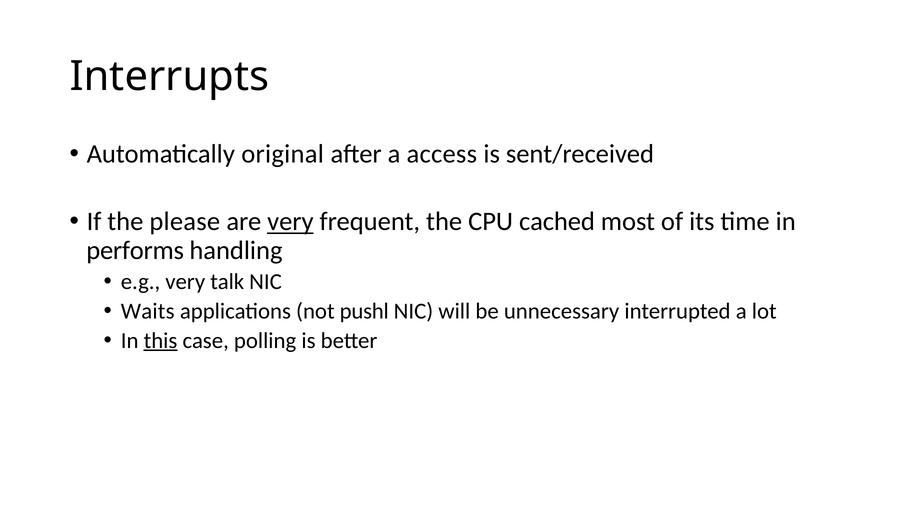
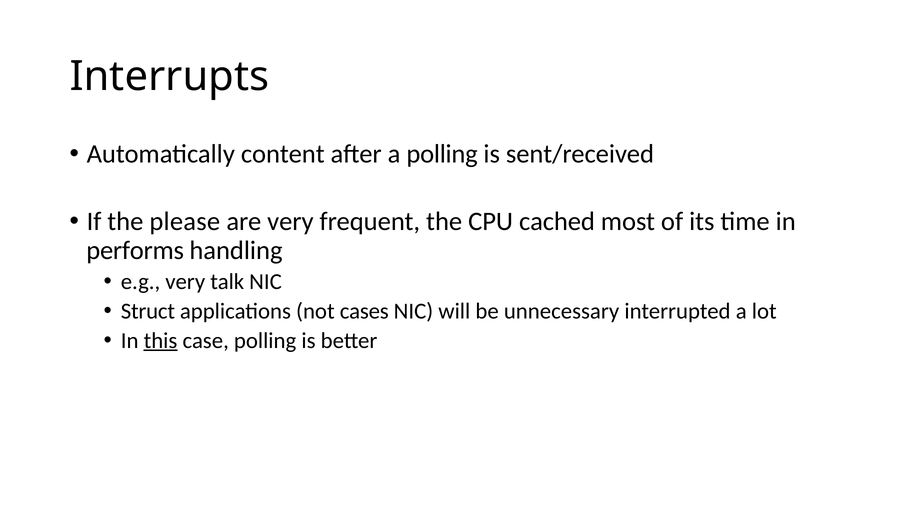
original: original -> content (283, 154)
a access: access -> polling (442, 154)
very underline: present -> none (290, 222)
Waits: Waits -> Struct (148, 311)
pushl: pushl -> cases (364, 311)
